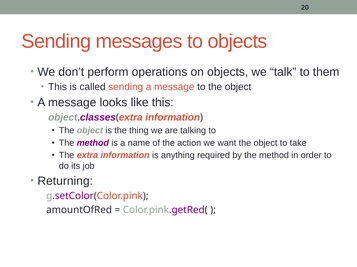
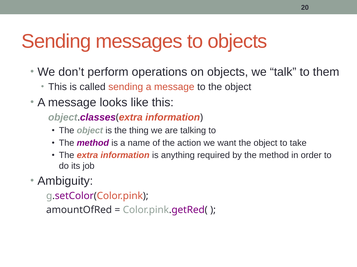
Returning: Returning -> Ambiguity (65, 182)
